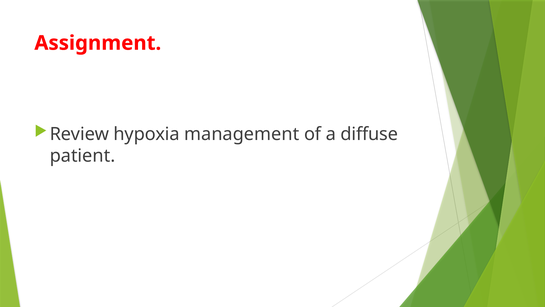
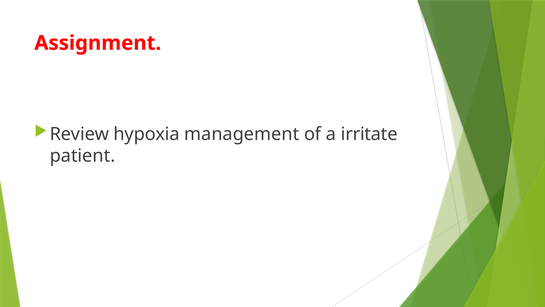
diffuse: diffuse -> irritate (369, 134)
